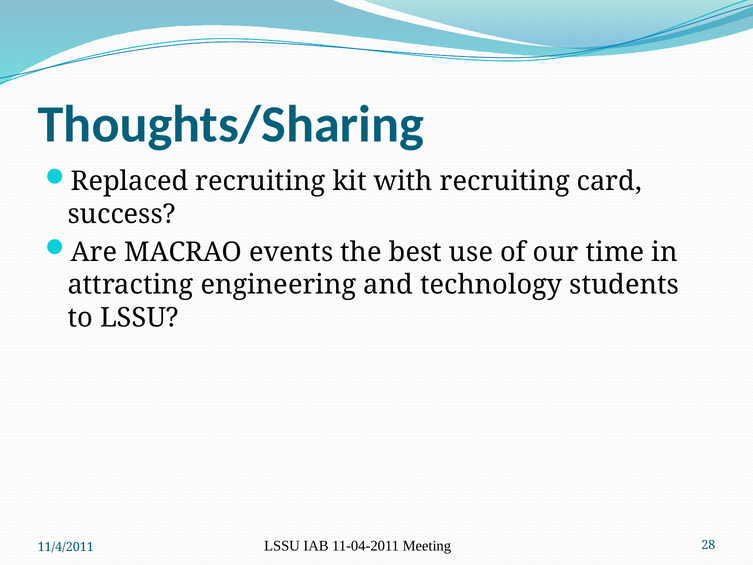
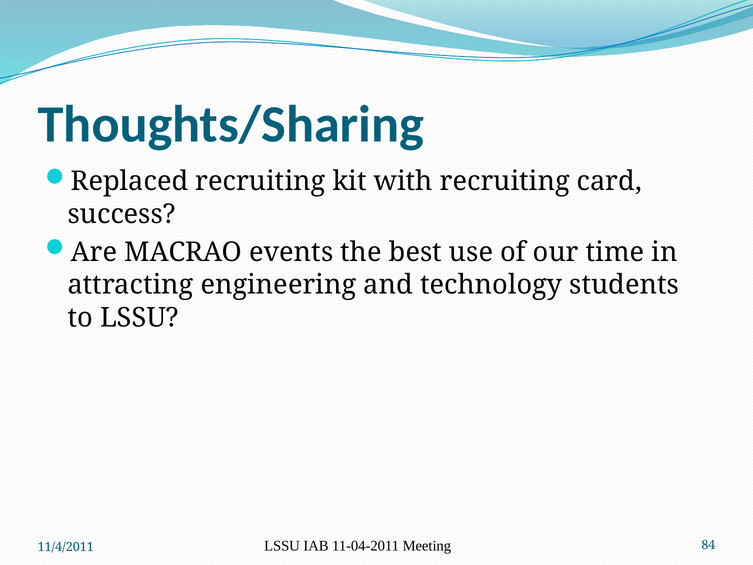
28: 28 -> 84 (708, 545)
